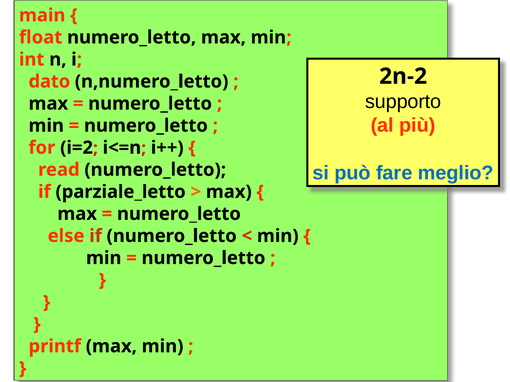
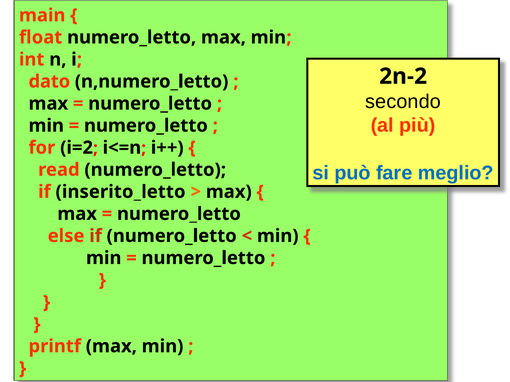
supporto: supporto -> secondo (403, 102)
parziale_letto: parziale_letto -> inserito_letto (121, 192)
